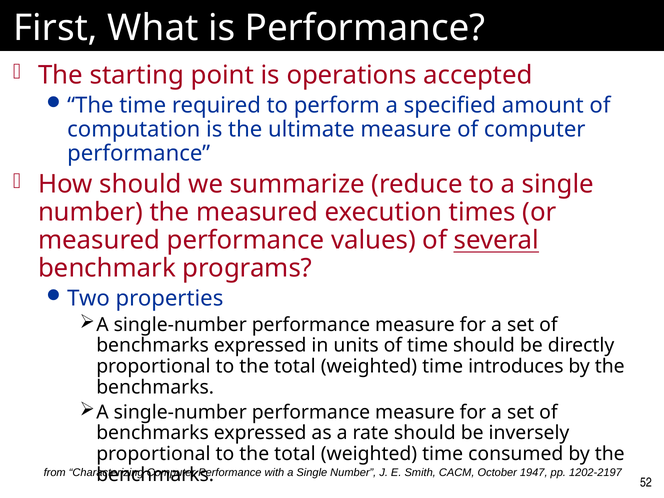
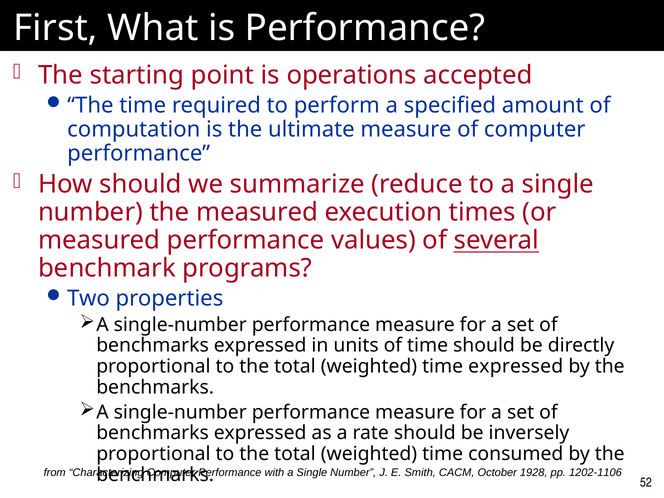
time introduces: introduces -> expressed (516, 366)
1947: 1947 -> 1928 (534, 473)
1202-2197: 1202-2197 -> 1202-1106 (595, 473)
